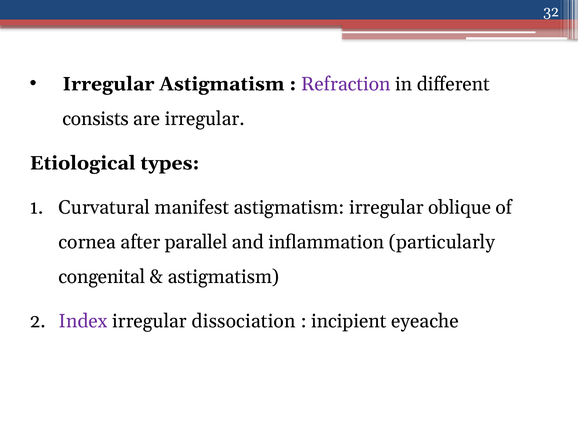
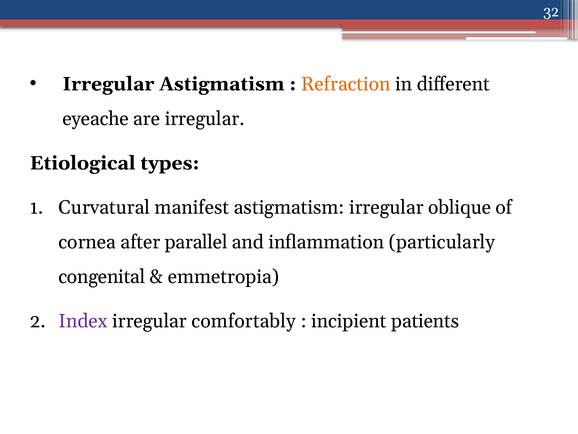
Refraction colour: purple -> orange (346, 84)
consists: consists -> eyeache (96, 119)
astigmatism: astigmatism -> emmetropia (224, 277)
dissociation: dissociation -> comfortably (244, 321)
eyeache: eyeache -> patients (425, 321)
